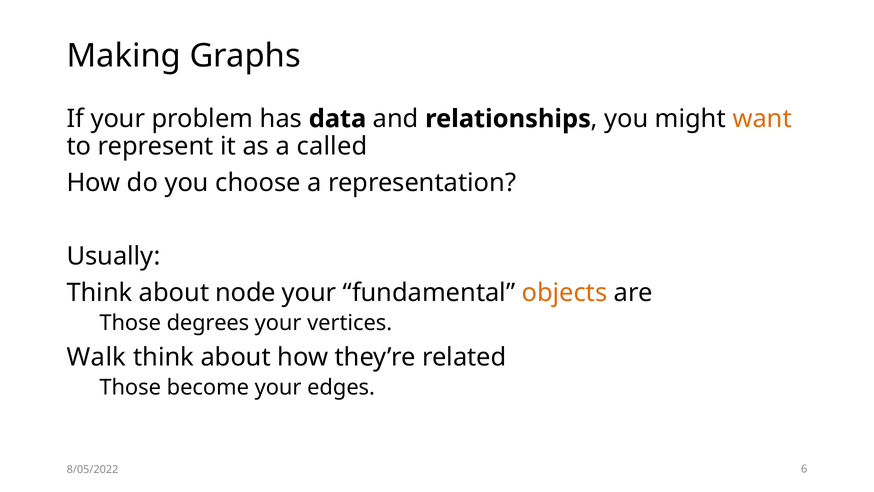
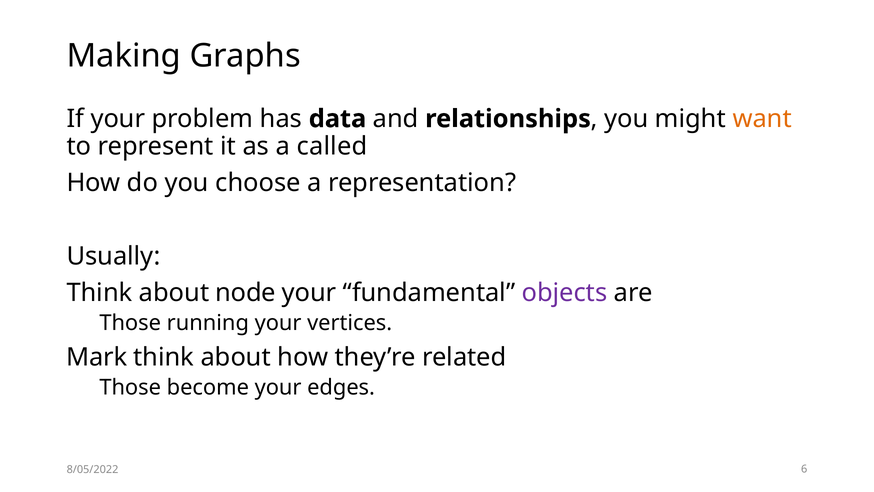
objects colour: orange -> purple (565, 293)
degrees: degrees -> running (208, 323)
Walk: Walk -> Mark (97, 357)
